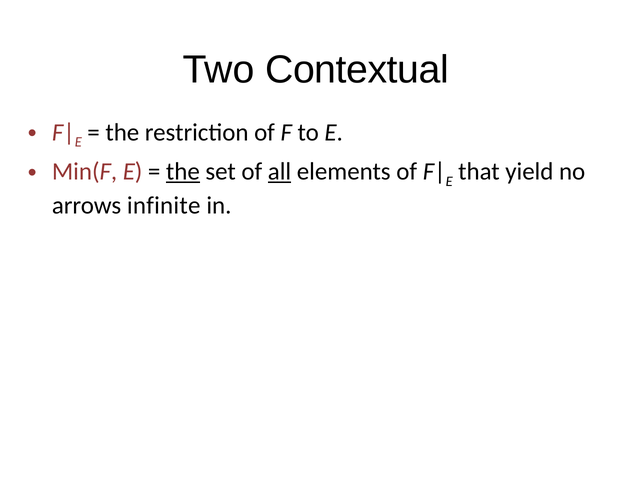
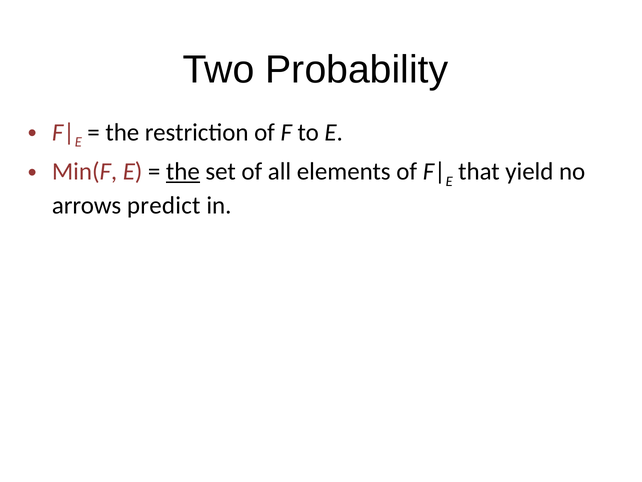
Contextual: Contextual -> Probability (357, 70)
all underline: present -> none (279, 171)
infinite: infinite -> predict (164, 205)
